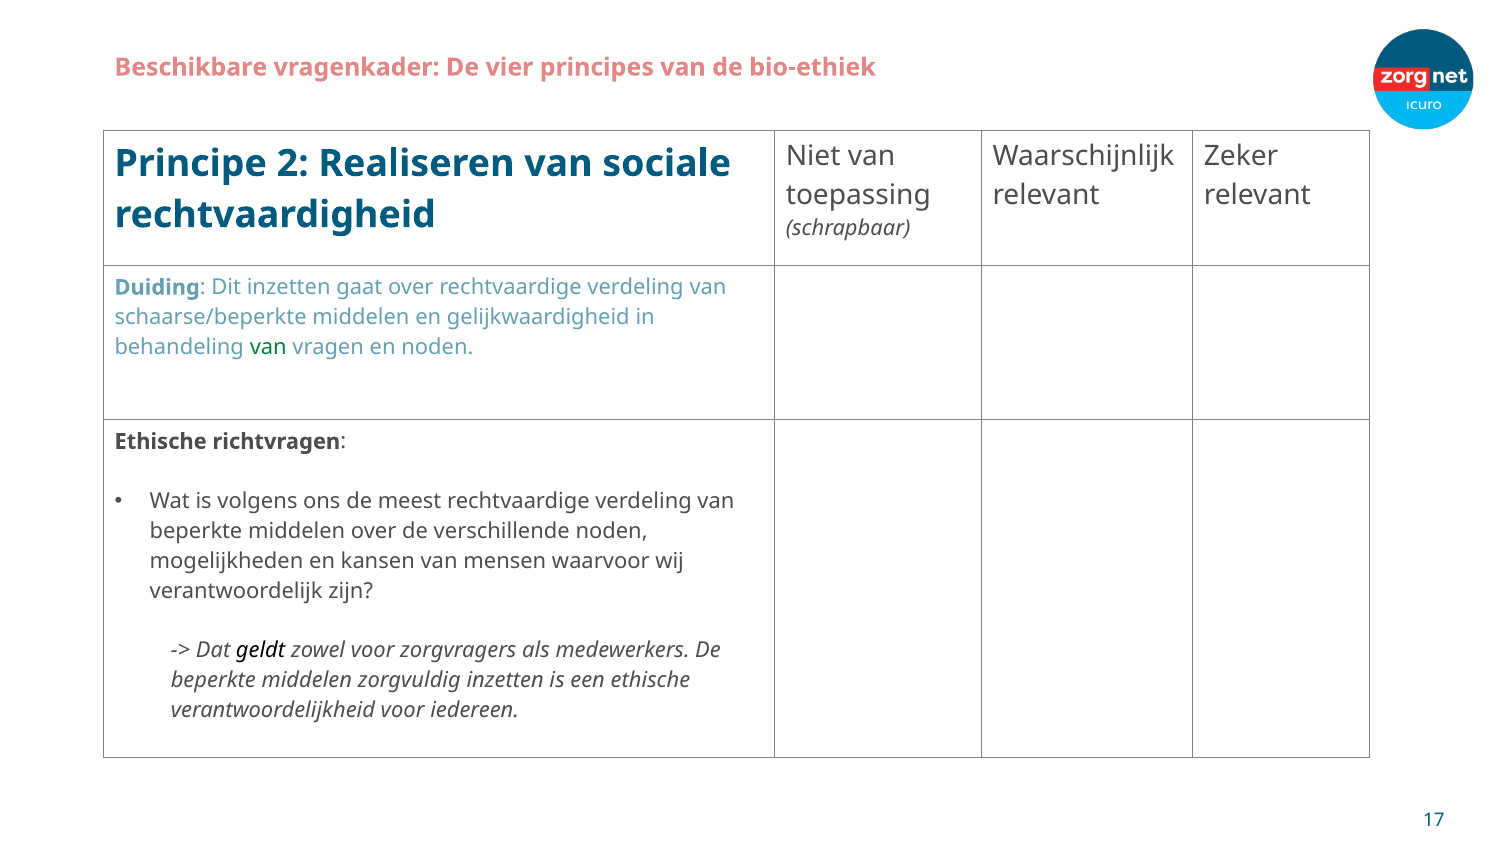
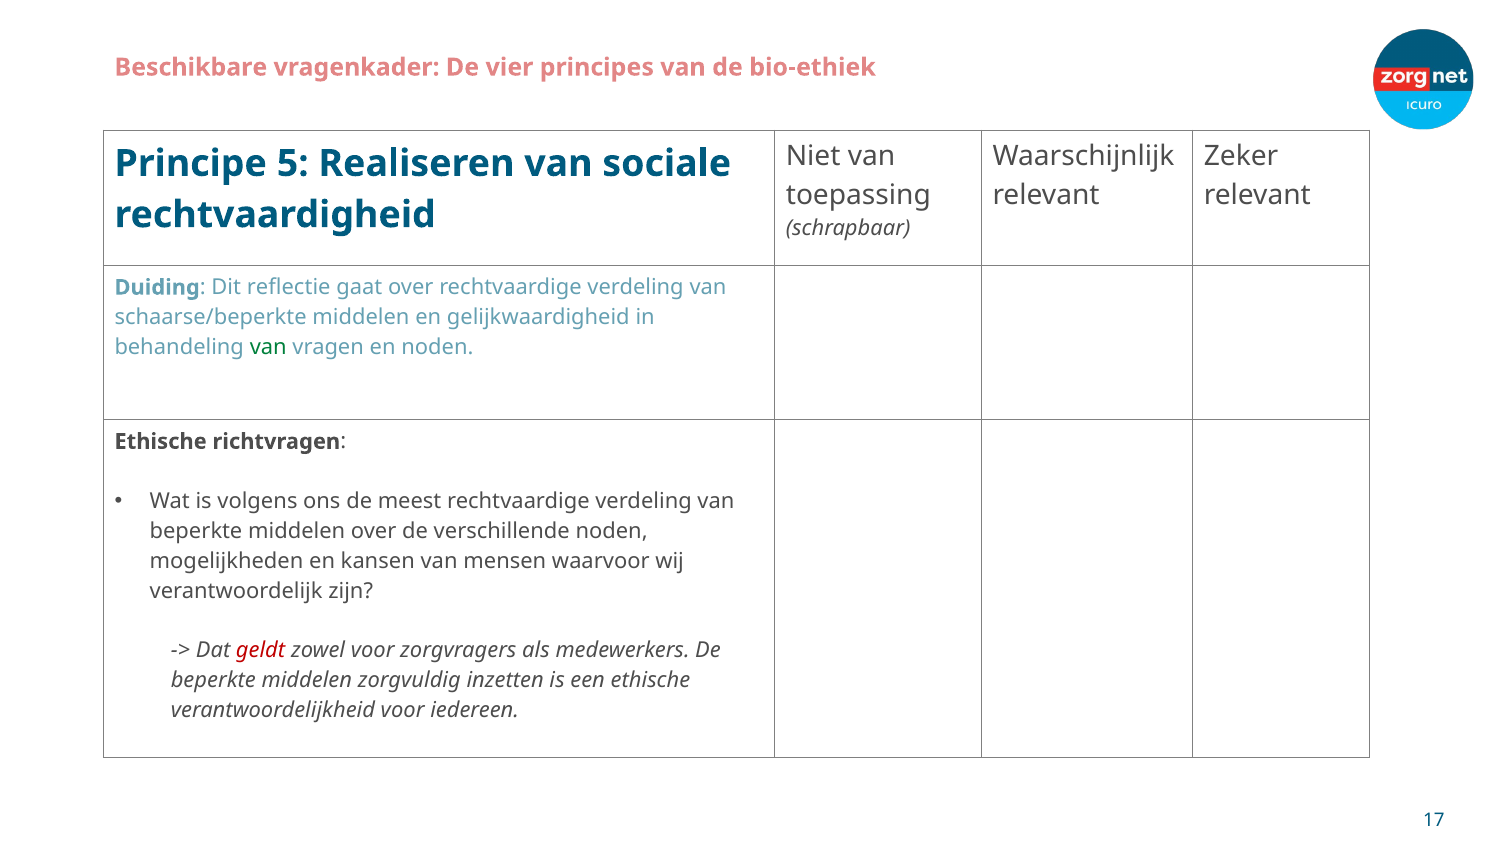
2: 2 -> 5 (293, 163)
Dit inzetten: inzetten -> reflectie (289, 287)
geldt colour: black -> red (261, 650)
